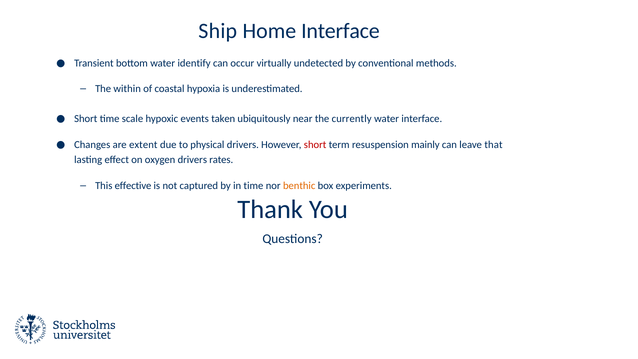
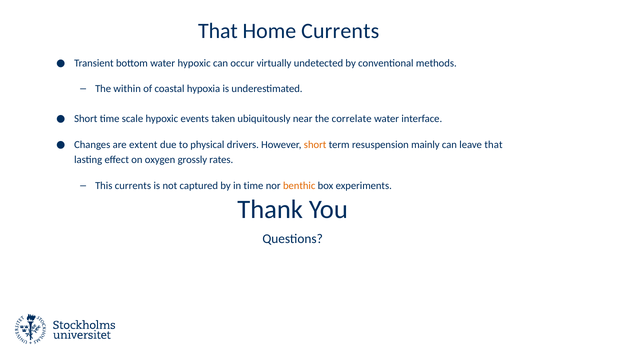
Ship: Ship -> That (218, 31)
Home Interface: Interface -> Currents (340, 31)
water identify: identify -> hypoxic (194, 63)
currently: currently -> correlate (352, 119)
short colour: red -> orange (315, 145)
oxygen drivers: drivers -> grossly (192, 160)
This effective: effective -> currents (133, 186)
